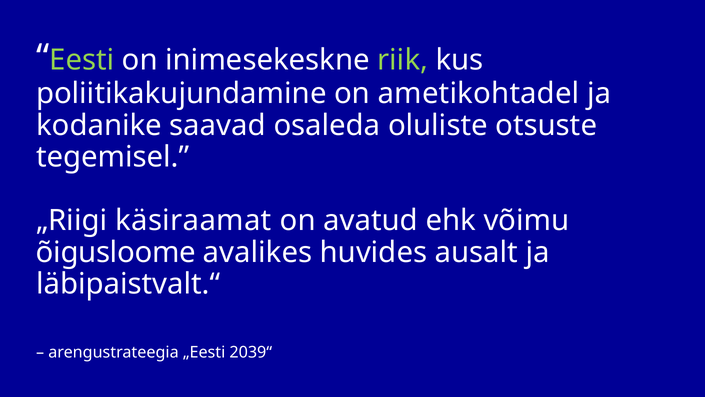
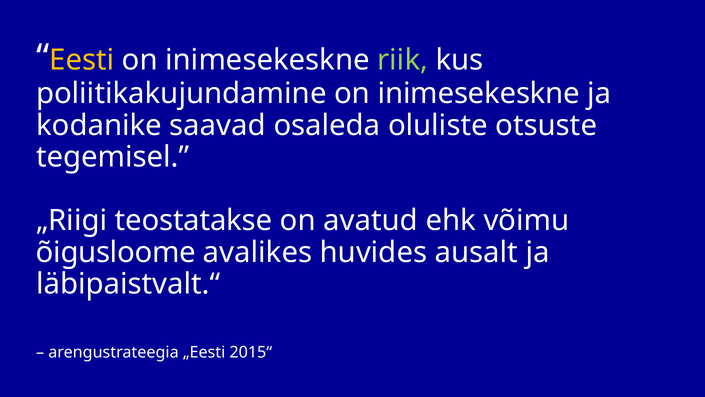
Eesti colour: light green -> yellow (82, 60)
poliitikakujundamine on ametikohtadel: ametikohtadel -> inimesekeskne (479, 93)
käsiraamat: käsiraamat -> teostatakse (194, 220)
2039“: 2039“ -> 2015“ (251, 352)
